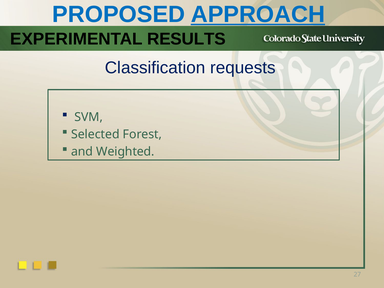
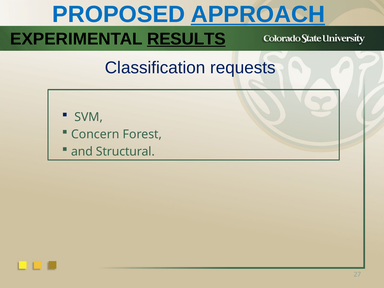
RESULTS underline: none -> present (186, 39)
Selected: Selected -> Concern (95, 134)
Weighted: Weighted -> Structural (125, 152)
